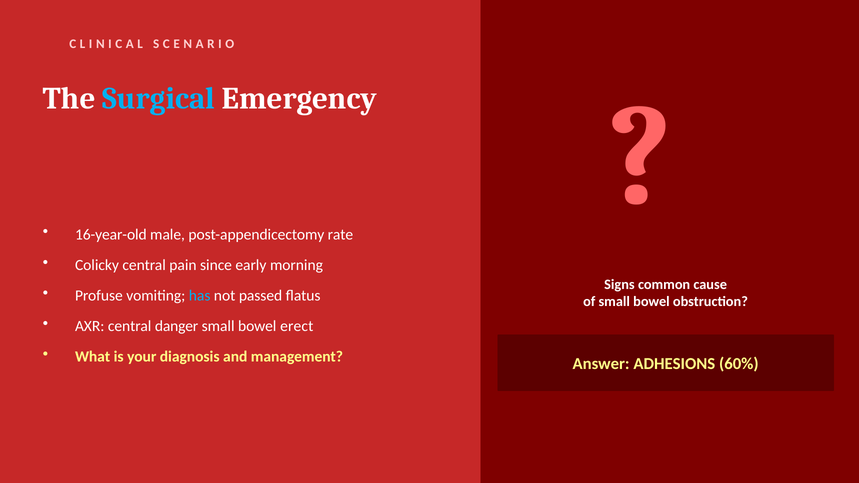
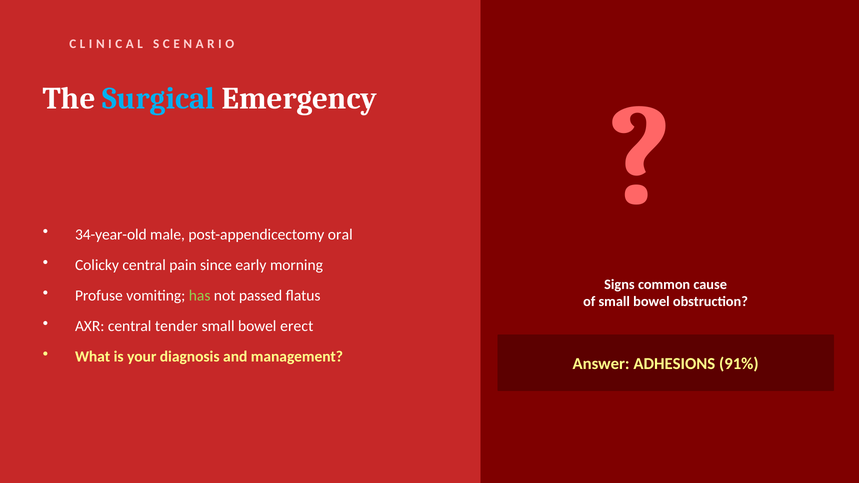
16-year-old: 16-year-old -> 34-year-old (111, 235)
rate: rate -> oral (340, 235)
has colour: light blue -> light green (200, 296)
danger: danger -> tender (176, 326)
60%: 60% -> 91% (739, 364)
